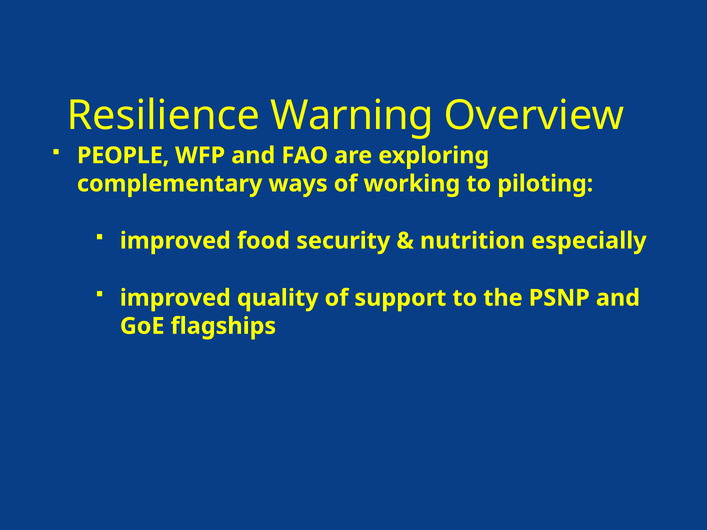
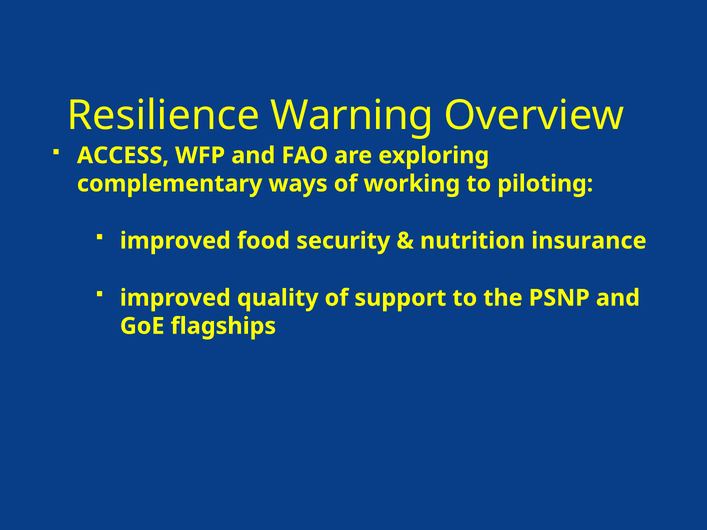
PEOPLE: PEOPLE -> ACCESS (123, 156)
especially: especially -> insurance (589, 241)
